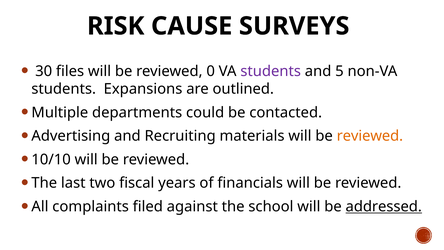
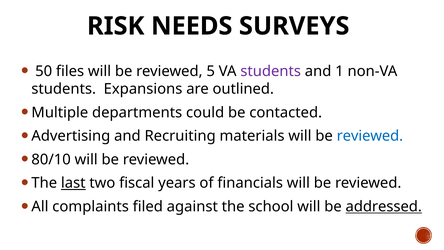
CAUSE: CAUSE -> NEEDS (192, 26)
30: 30 -> 50 (44, 71)
0: 0 -> 5 (211, 71)
5: 5 -> 1 (339, 71)
reviewed colour: orange -> blue (370, 136)
10/10: 10/10 -> 80/10 (51, 159)
last underline: none -> present (73, 183)
